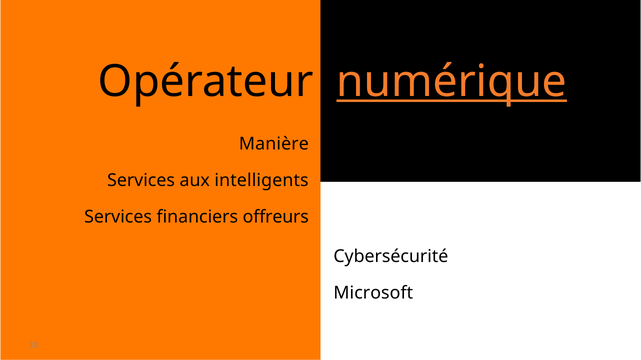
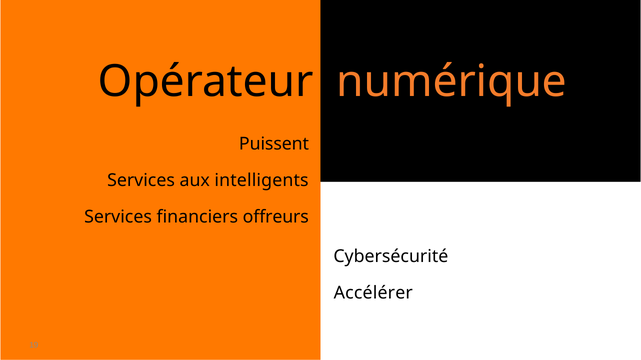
numérique underline: present -> none (452, 82)
Manière: Manière -> Puissent (274, 144)
Microsoft: Microsoft -> Accélérer (373, 293)
